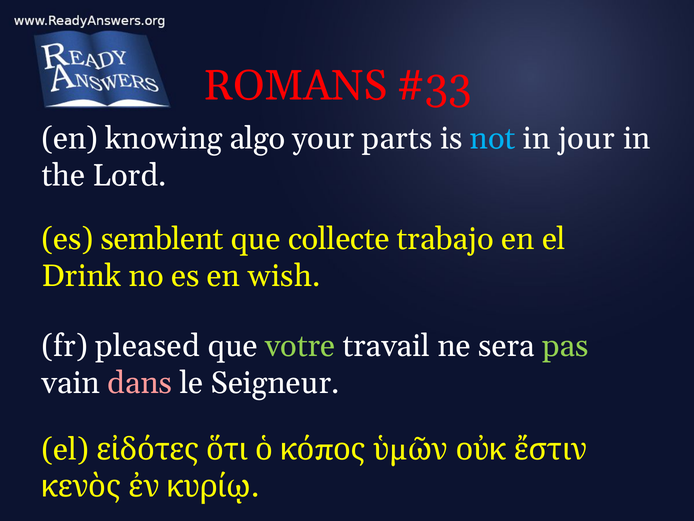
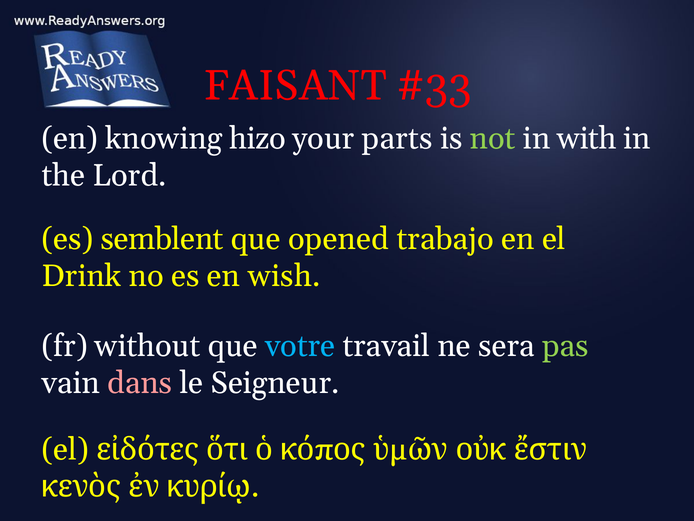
ROMANS: ROMANS -> FAISANT (295, 86)
algo: algo -> hizo (257, 138)
not colour: light blue -> light green (493, 138)
jour: jour -> with (587, 138)
collecte: collecte -> opened (339, 239)
pleased: pleased -> without (148, 346)
votre colour: light green -> light blue (300, 346)
